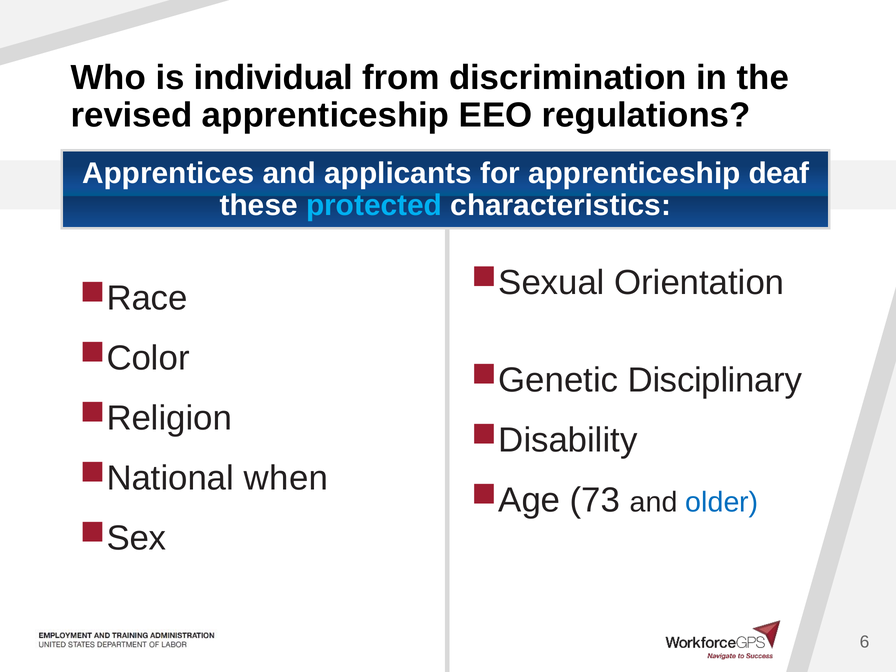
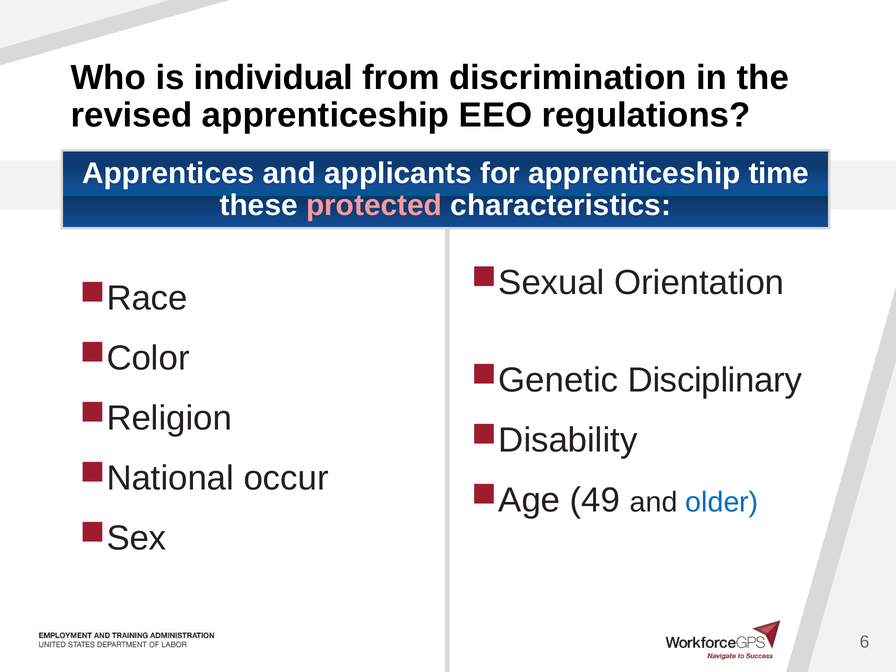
deaf: deaf -> time (779, 173)
protected colour: light blue -> pink (374, 205)
when: when -> occur (286, 478)
73: 73 -> 49 (595, 500)
